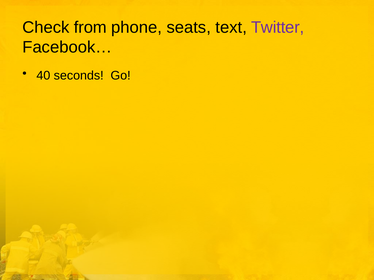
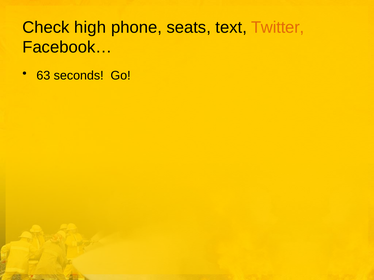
from: from -> high (90, 27)
Twitter colour: purple -> orange (278, 27)
40: 40 -> 63 (43, 76)
